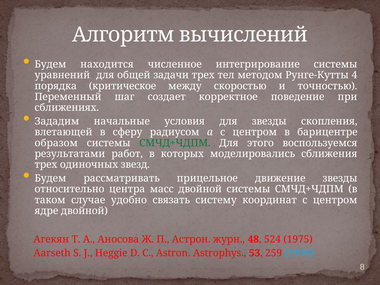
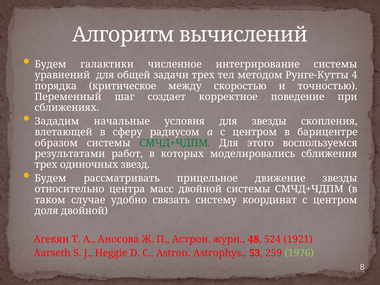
находится: находится -> галактики (107, 64)
ядре: ядре -> доля (46, 211)
1975: 1975 -> 1921 (298, 239)
1976 colour: light blue -> light green (299, 253)
